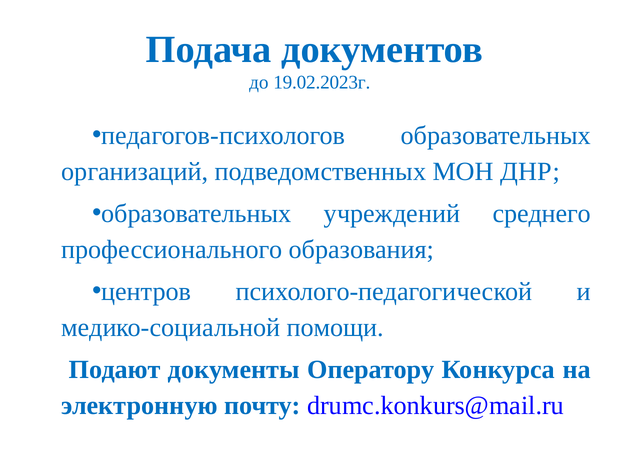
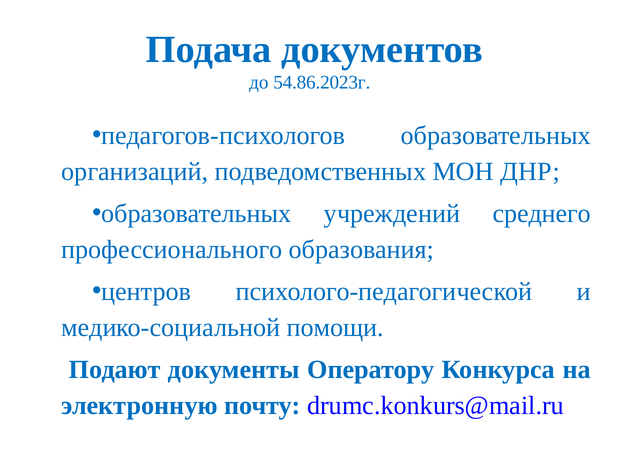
19.02.2023г: 19.02.2023г -> 54.86.2023г (322, 83)
